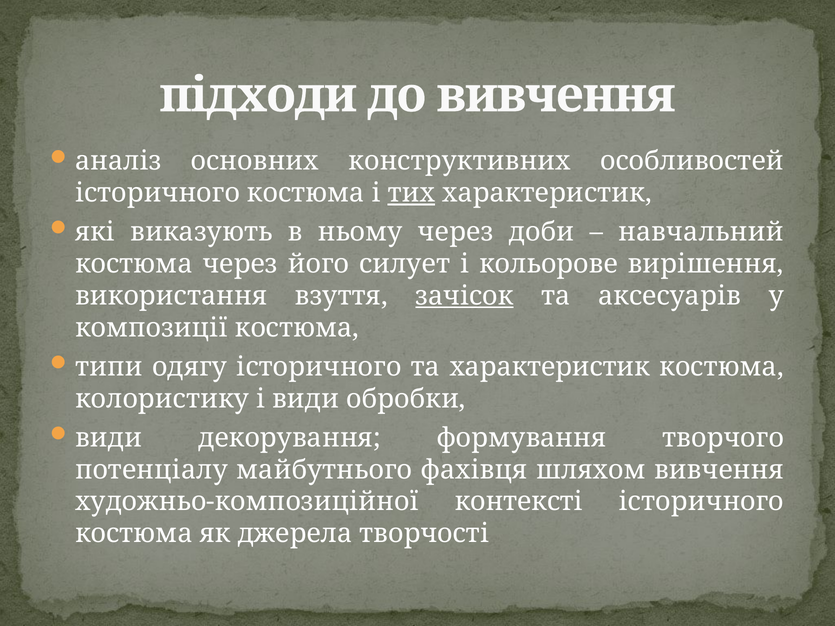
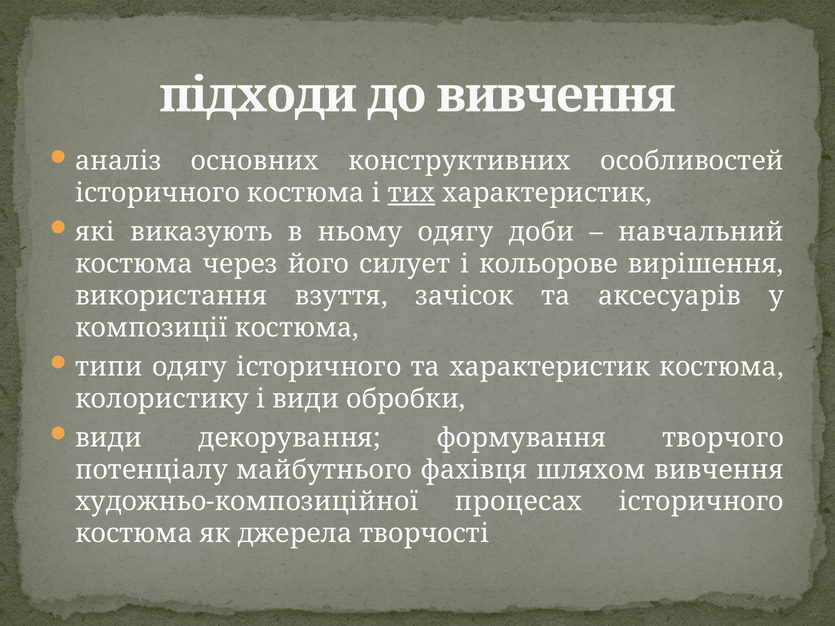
ньому через: через -> одягу (456, 232)
зачісок underline: present -> none (465, 296)
контексті: контексті -> процесах (519, 502)
